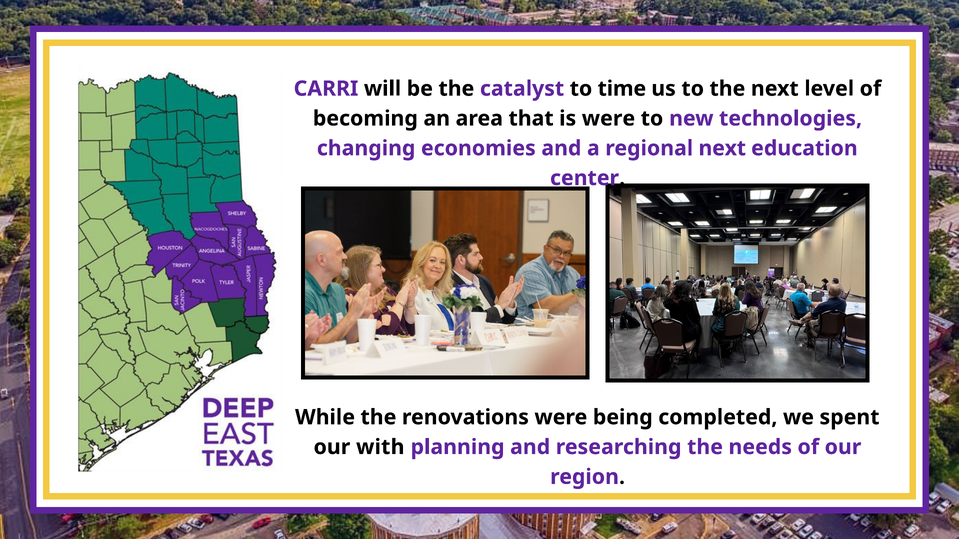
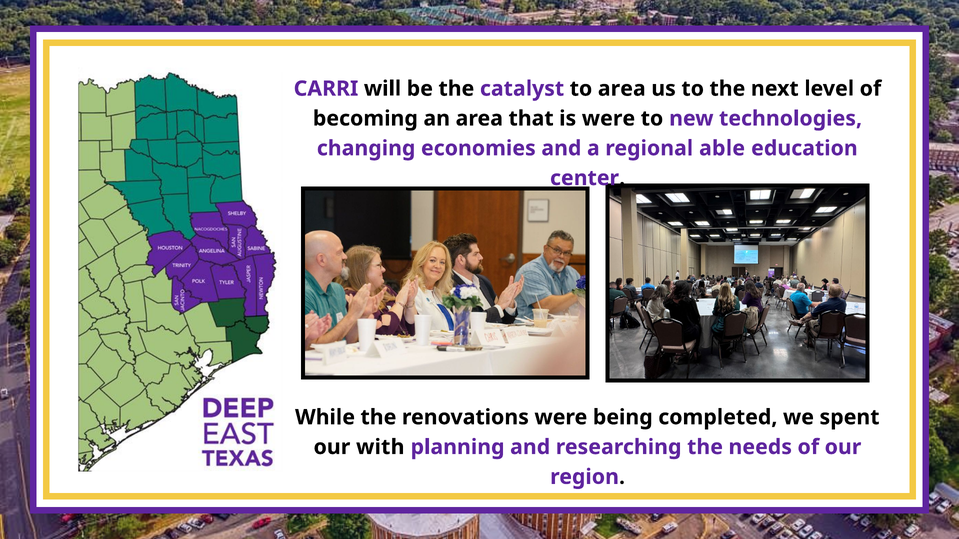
to time: time -> area (622, 89)
regional next: next -> able (722, 148)
